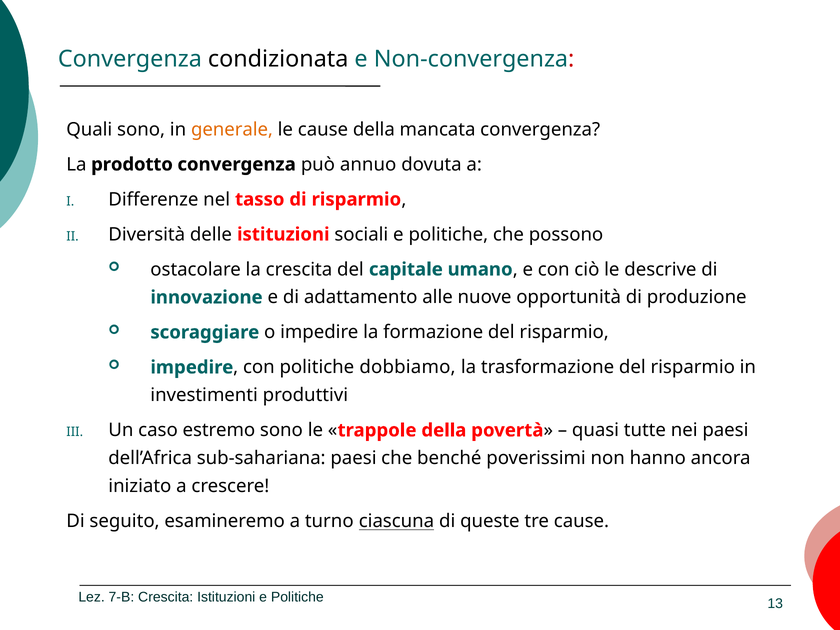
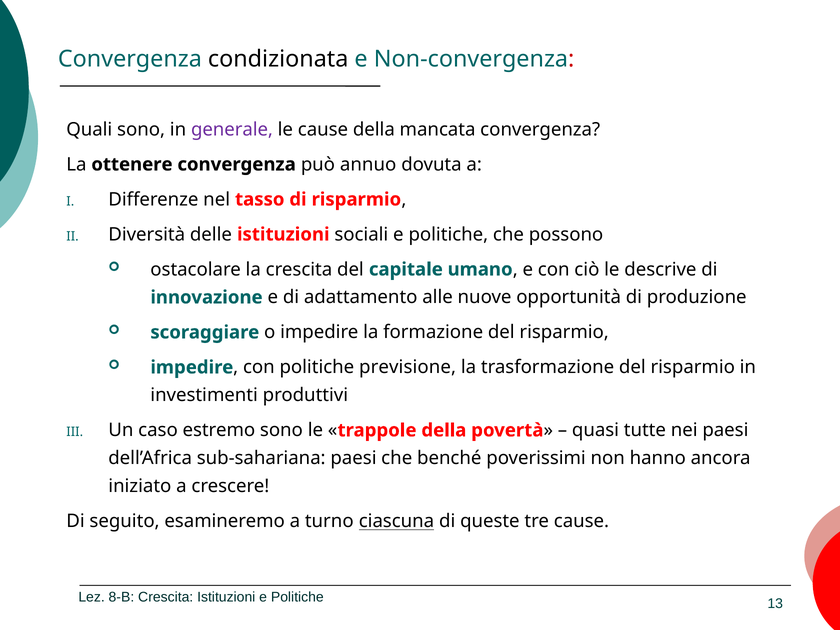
generale colour: orange -> purple (232, 129)
prodotto: prodotto -> ottenere (132, 164)
dobbiamo: dobbiamo -> previsione (408, 367)
7-B: 7-B -> 8-B (121, 597)
